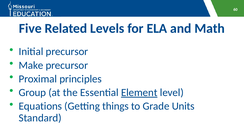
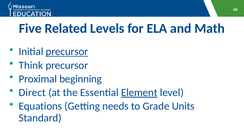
precursor underline: none -> present (67, 52)
Make: Make -> Think (31, 65)
principles: principles -> beginning (81, 79)
Group: Group -> Direct (32, 93)
things: things -> needs (115, 106)
